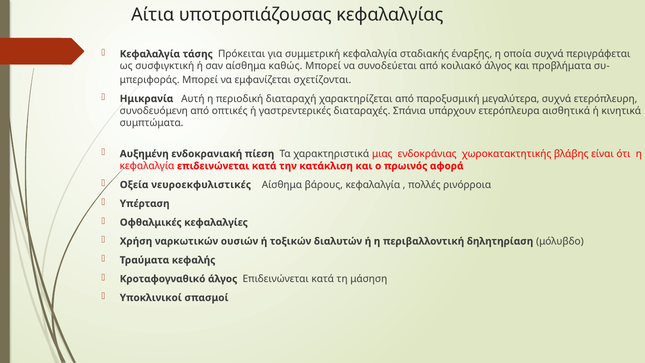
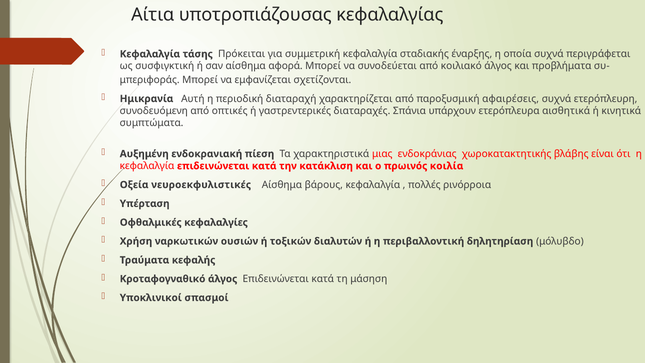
καθώς: καθώς -> αφορά (286, 66)
μεγαλύτερα: μεγαλύτερα -> αφαιρέσεις (511, 99)
αφορά: αφορά -> κοιλία (447, 166)
